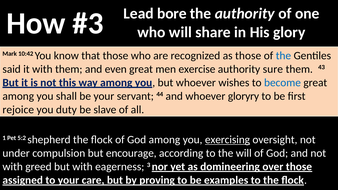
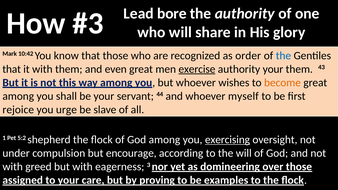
those: those -> order (248, 56)
said: said -> that (12, 69)
exercise underline: none -> present (197, 69)
authority sure: sure -> your (273, 69)
become colour: blue -> orange (282, 83)
gloryry: gloryry -> myself (243, 96)
duty: duty -> urge (66, 110)
